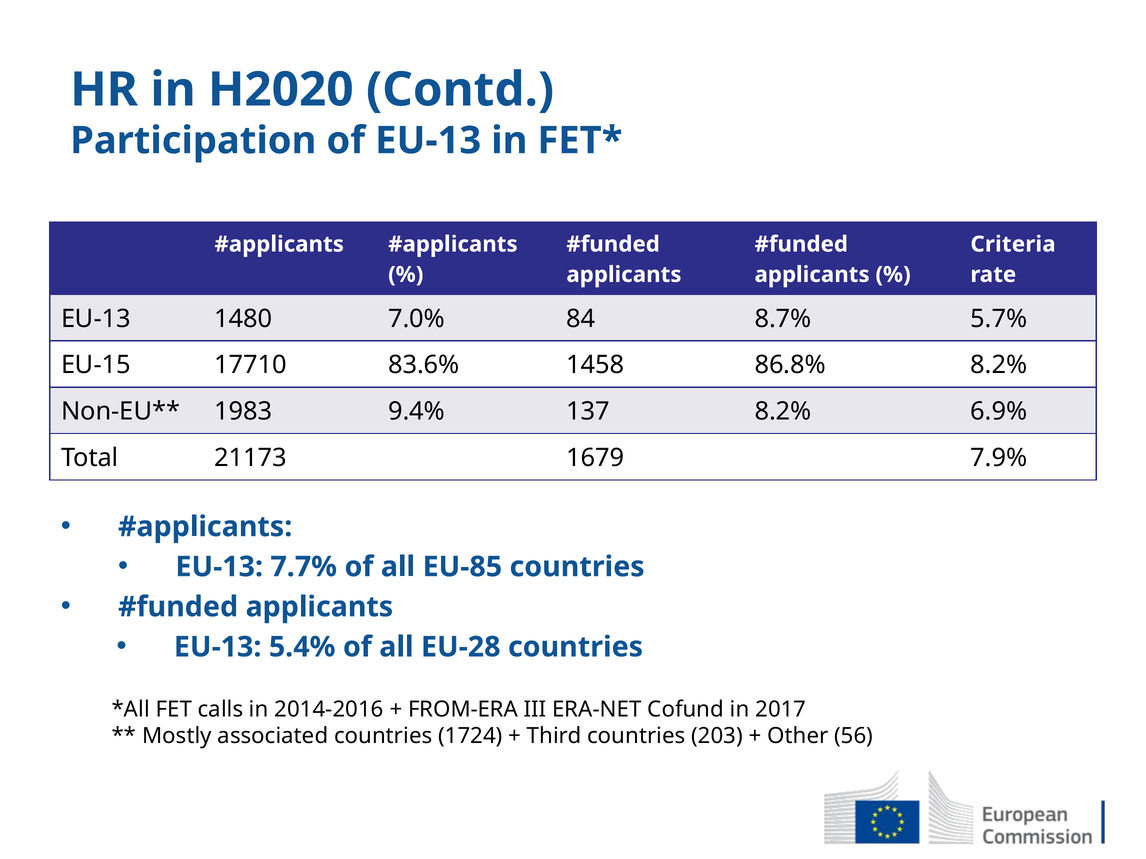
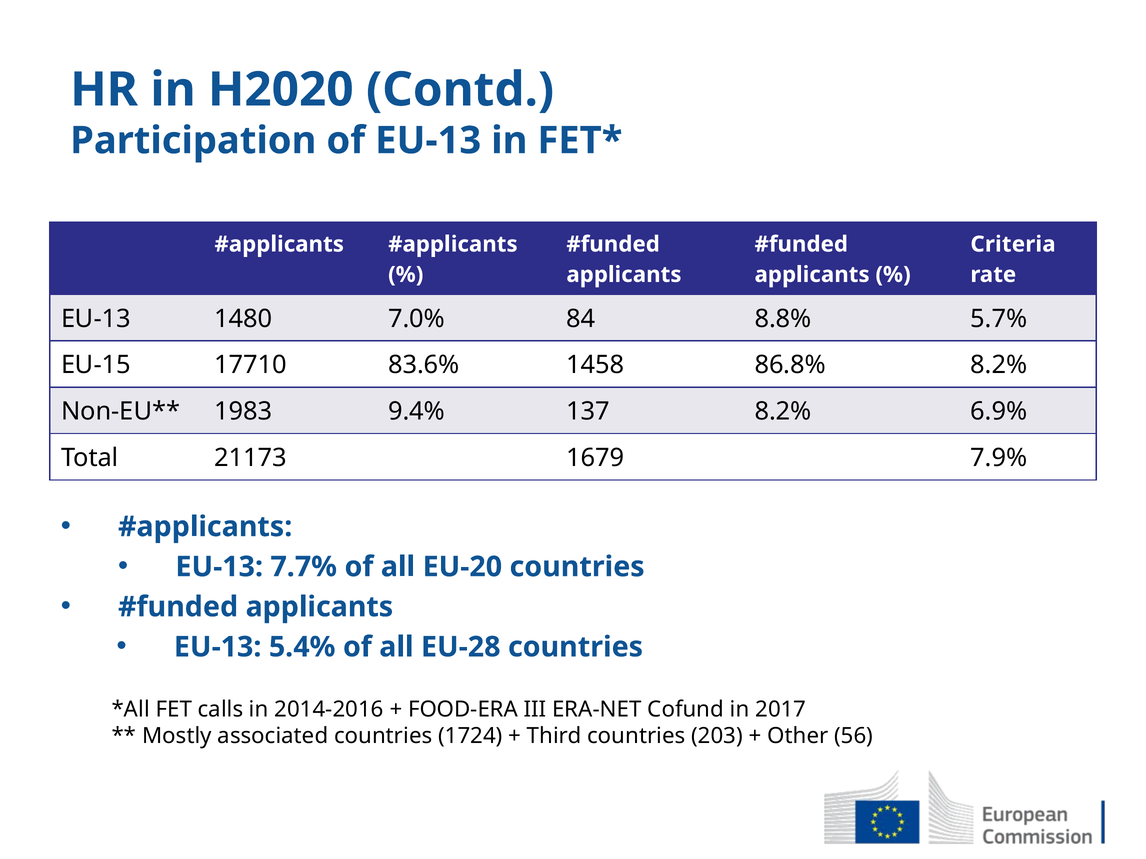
8.7%: 8.7% -> 8.8% (783, 319)
EU-85: EU-85 -> EU-20 (462, 567)
FROM-ERA: FROM-ERA -> FOOD-ERA (463, 710)
